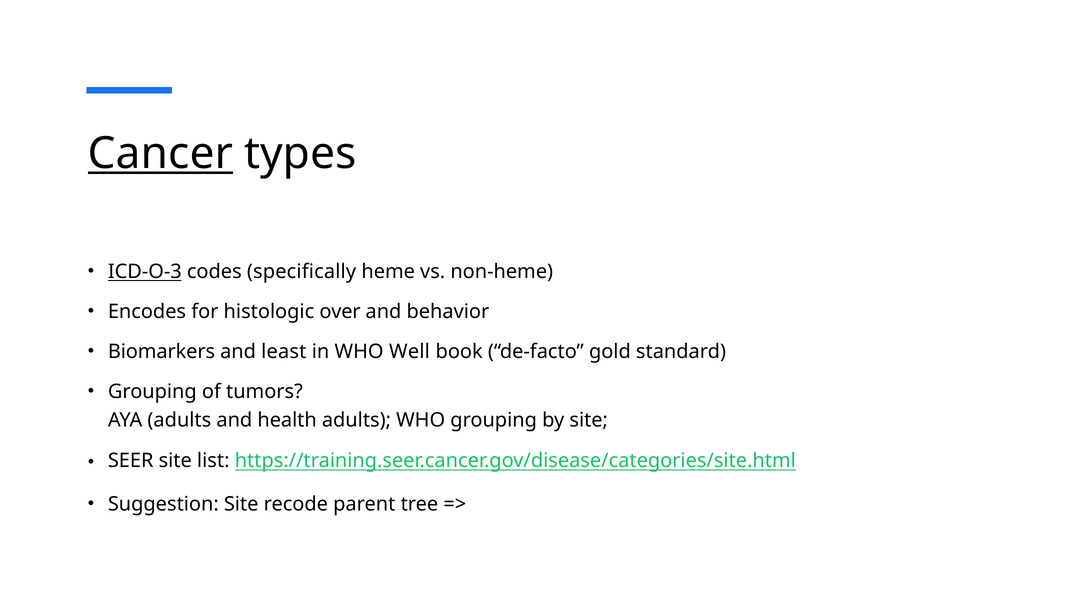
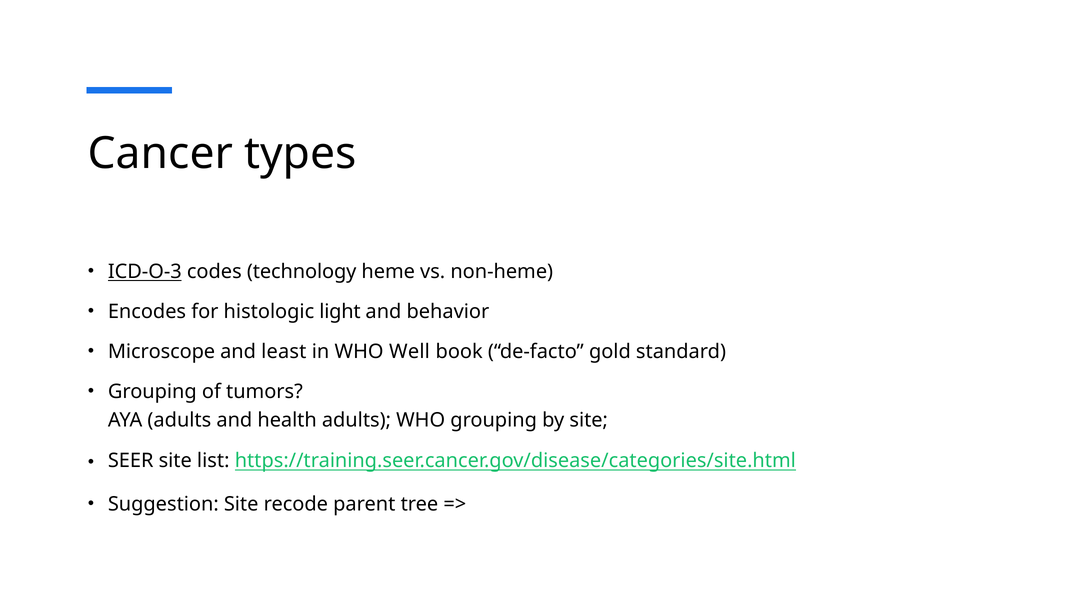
Cancer underline: present -> none (160, 154)
specifically: specifically -> technology (302, 272)
over: over -> light (340, 312)
Biomarkers: Biomarkers -> Microscope (162, 351)
